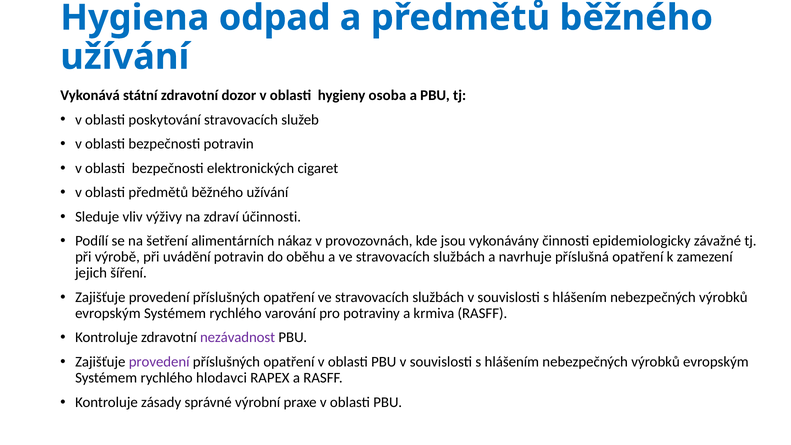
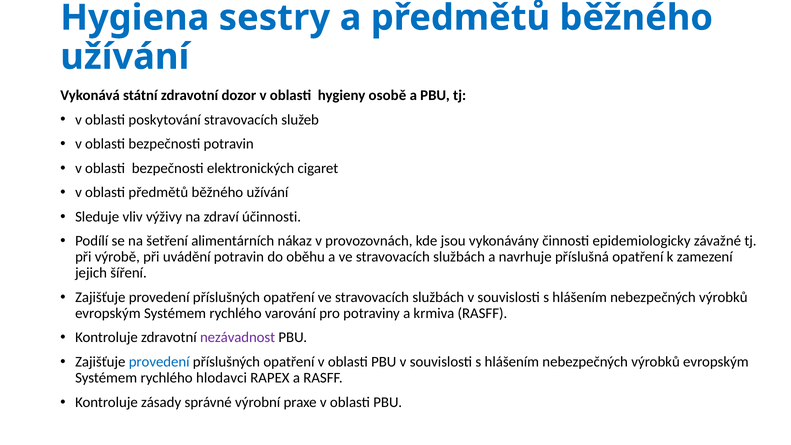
odpad: odpad -> sestry (274, 18)
osoba: osoba -> osobě (387, 95)
provedení colour: purple -> blue (159, 362)
